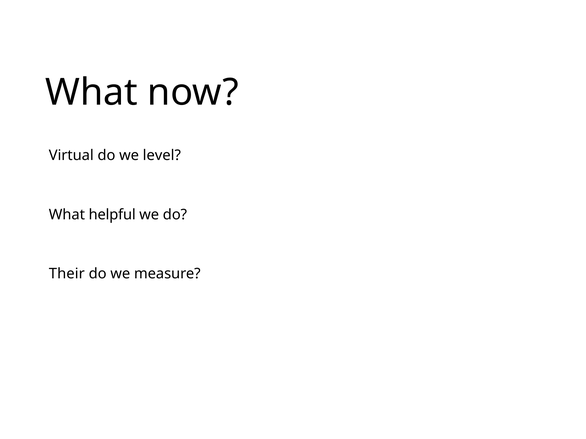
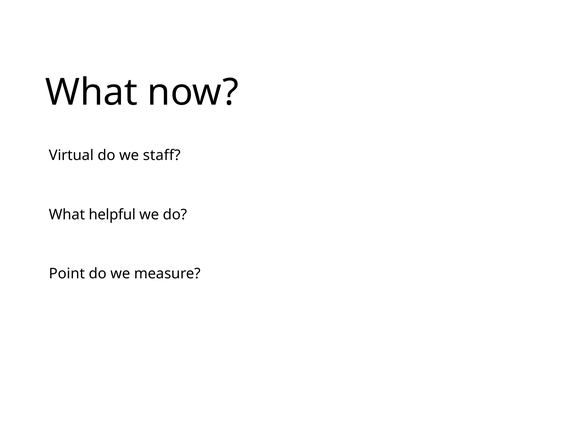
level: level -> staff (162, 156)
Their: Their -> Point (67, 274)
